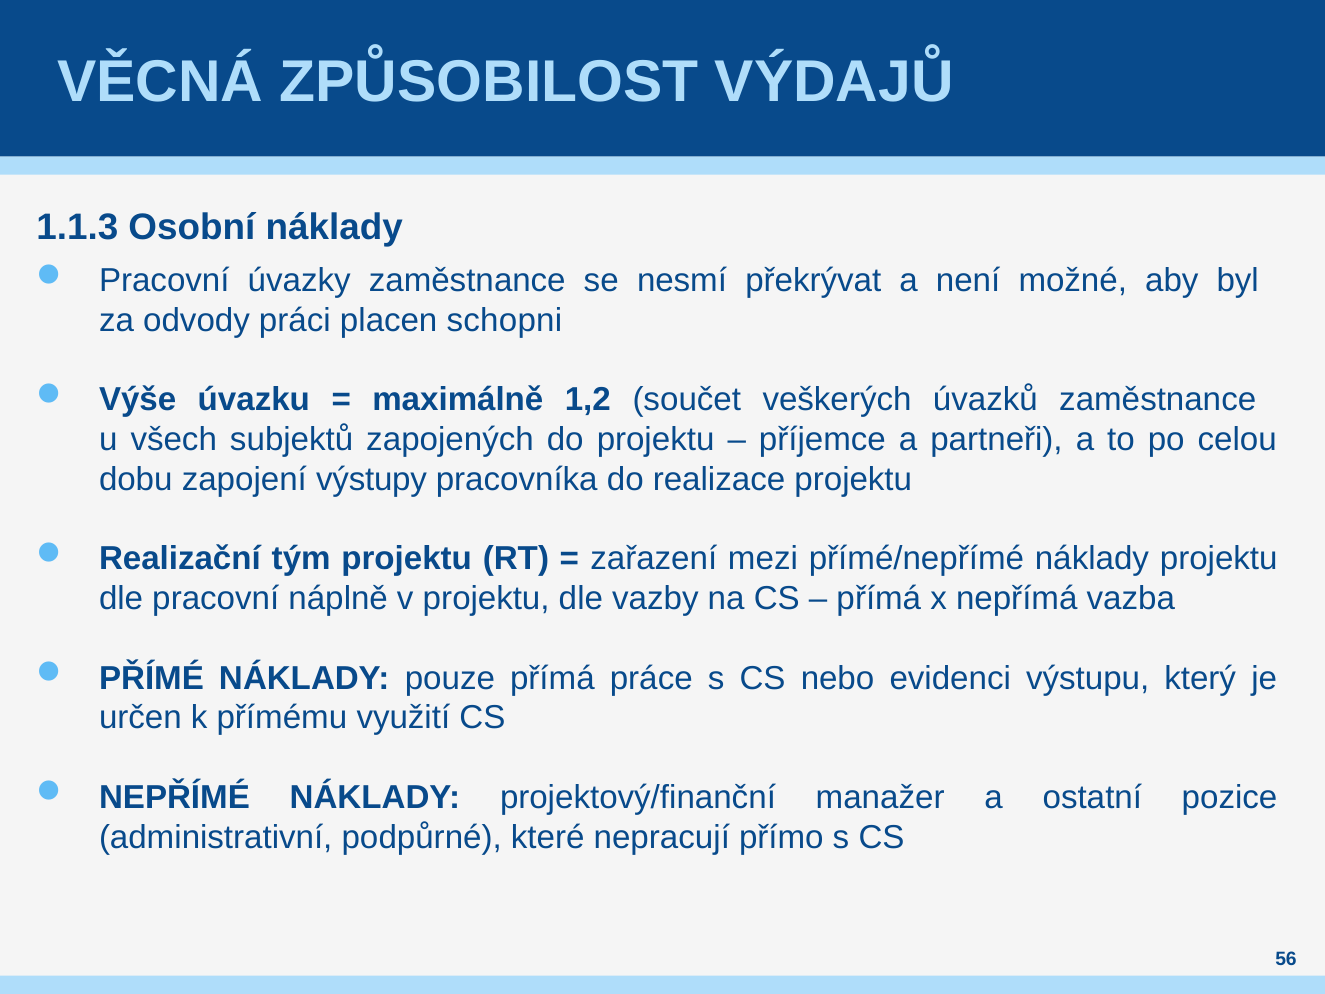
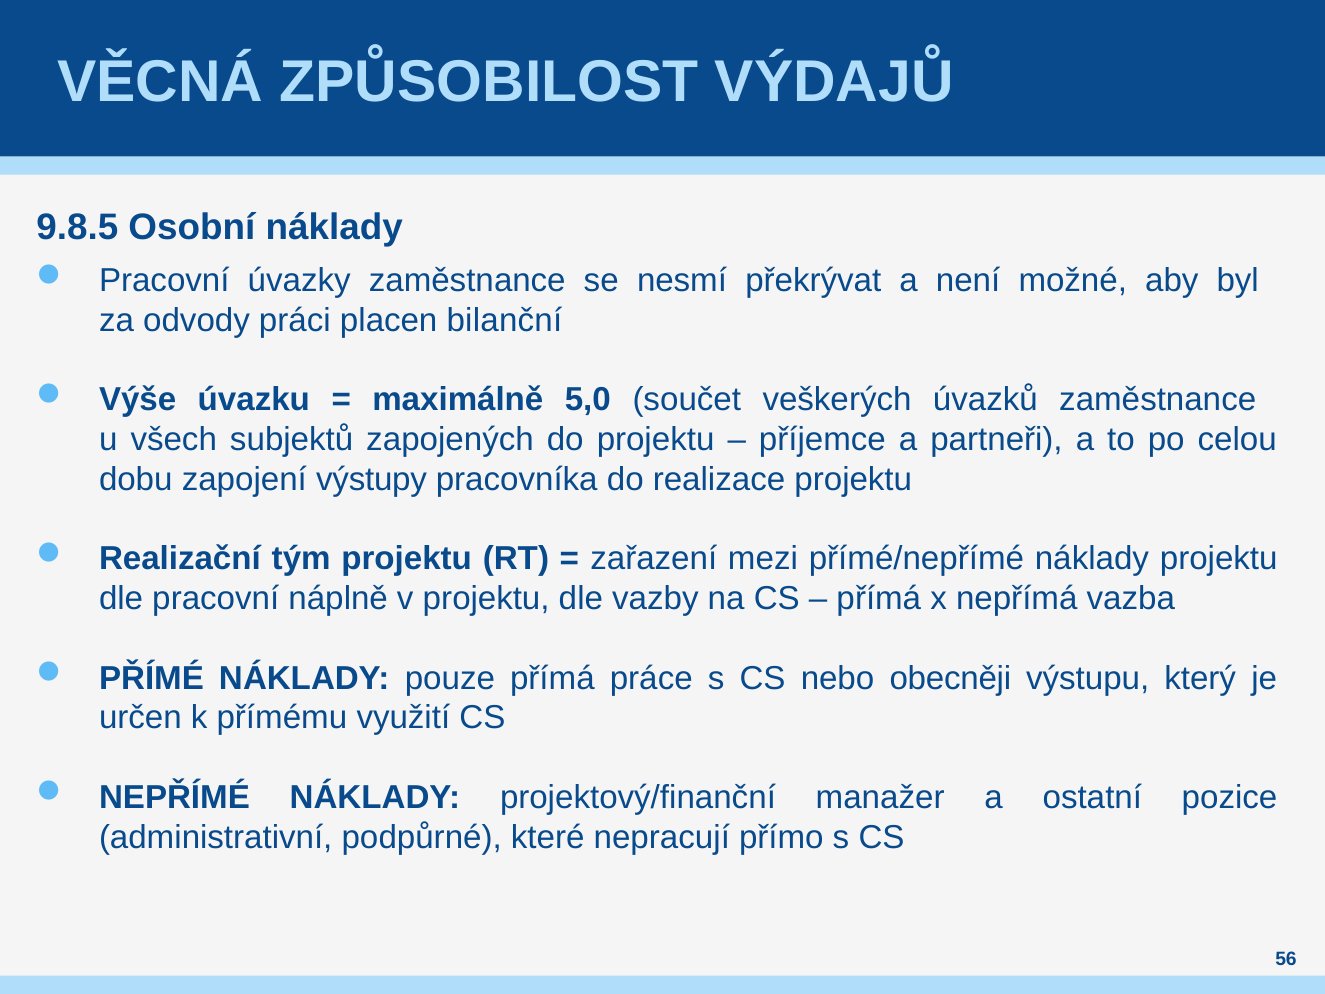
1.1.3: 1.1.3 -> 9.8.5 (77, 228)
schopni: schopni -> bilanční (504, 320)
1,2: 1,2 -> 5,0 (588, 400)
evidenci: evidenci -> obecněji (950, 678)
